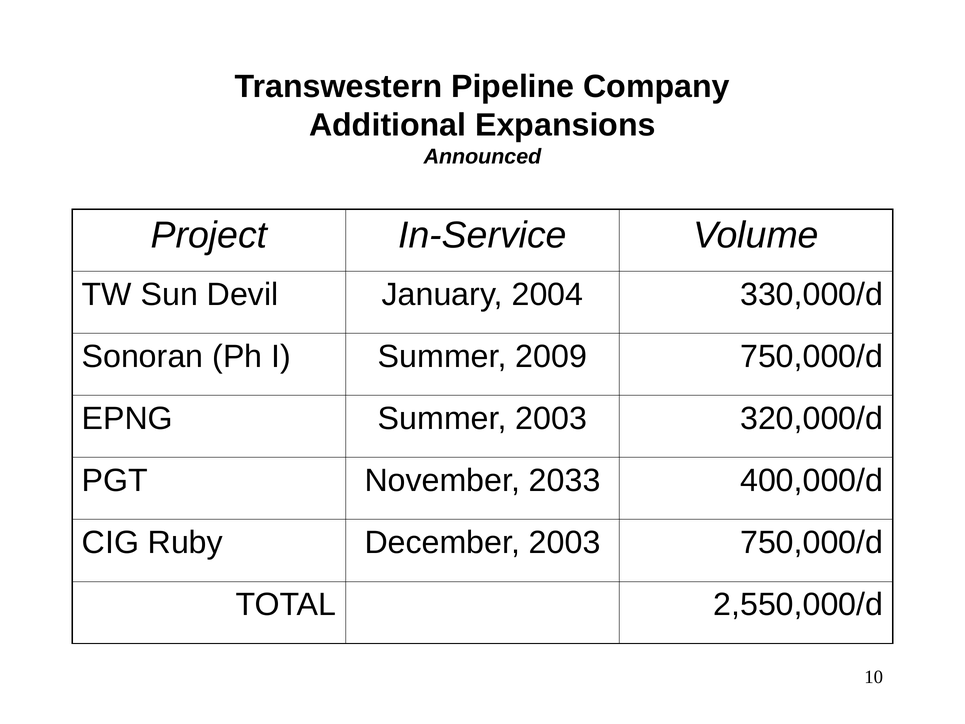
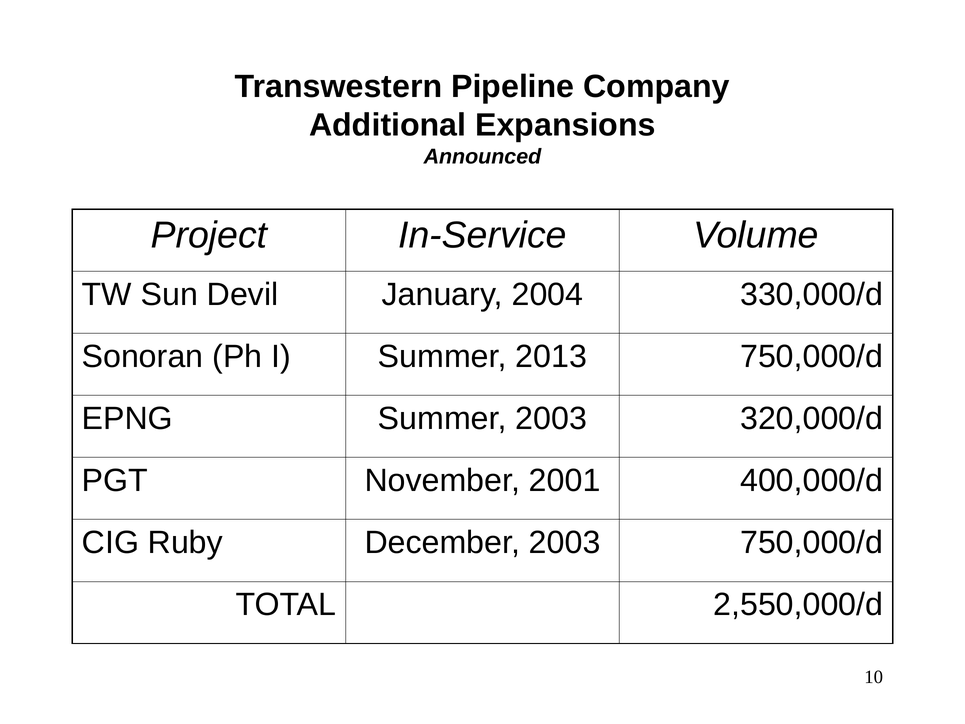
2009: 2009 -> 2013 (551, 357)
2033: 2033 -> 2001 (565, 481)
